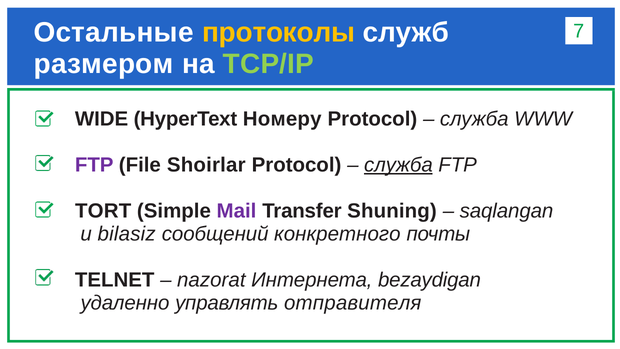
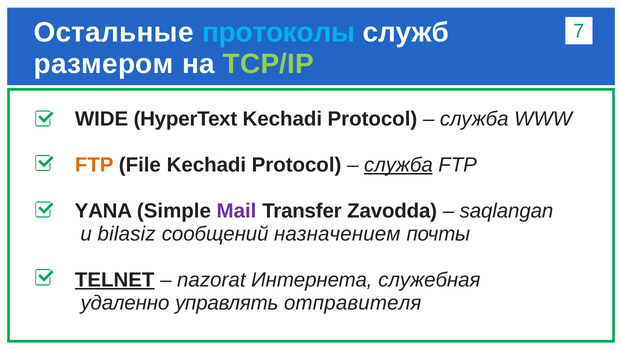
протоколы colour: yellow -> light blue (279, 32)
HyperText Номеру: Номеру -> Kechadi (282, 119)
FTP colour: purple -> orange (94, 165)
File Shoirlar: Shoirlar -> Kechadi (206, 165)
TORT: TORT -> YANA (103, 211)
Shuning: Shuning -> Zavodda (392, 211)
конкретного: конкретного -> назначением (337, 234)
TELNET underline: none -> present (115, 280)
bezaydigan: bezaydigan -> служебная (429, 280)
